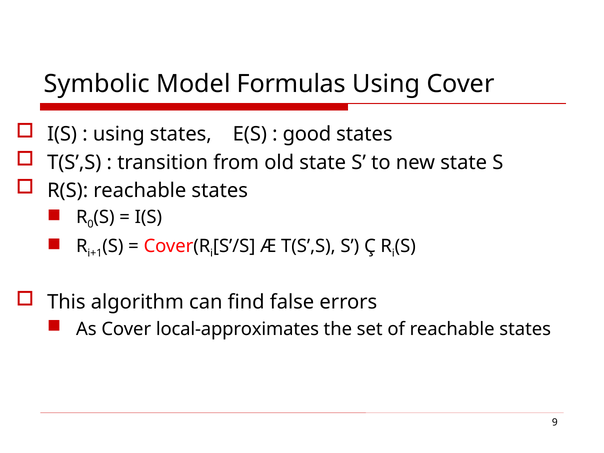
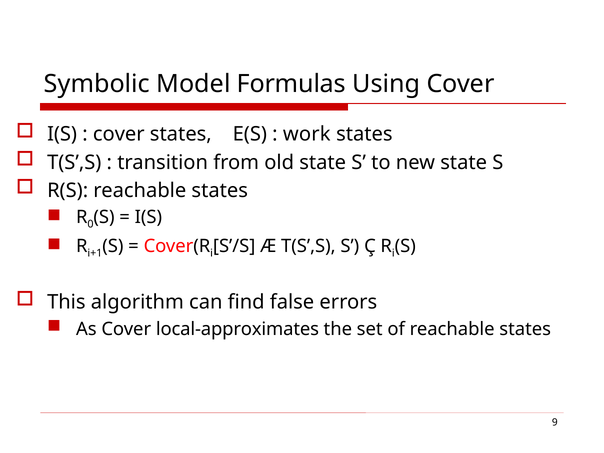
using: using -> cover (119, 134)
good: good -> work (307, 134)
